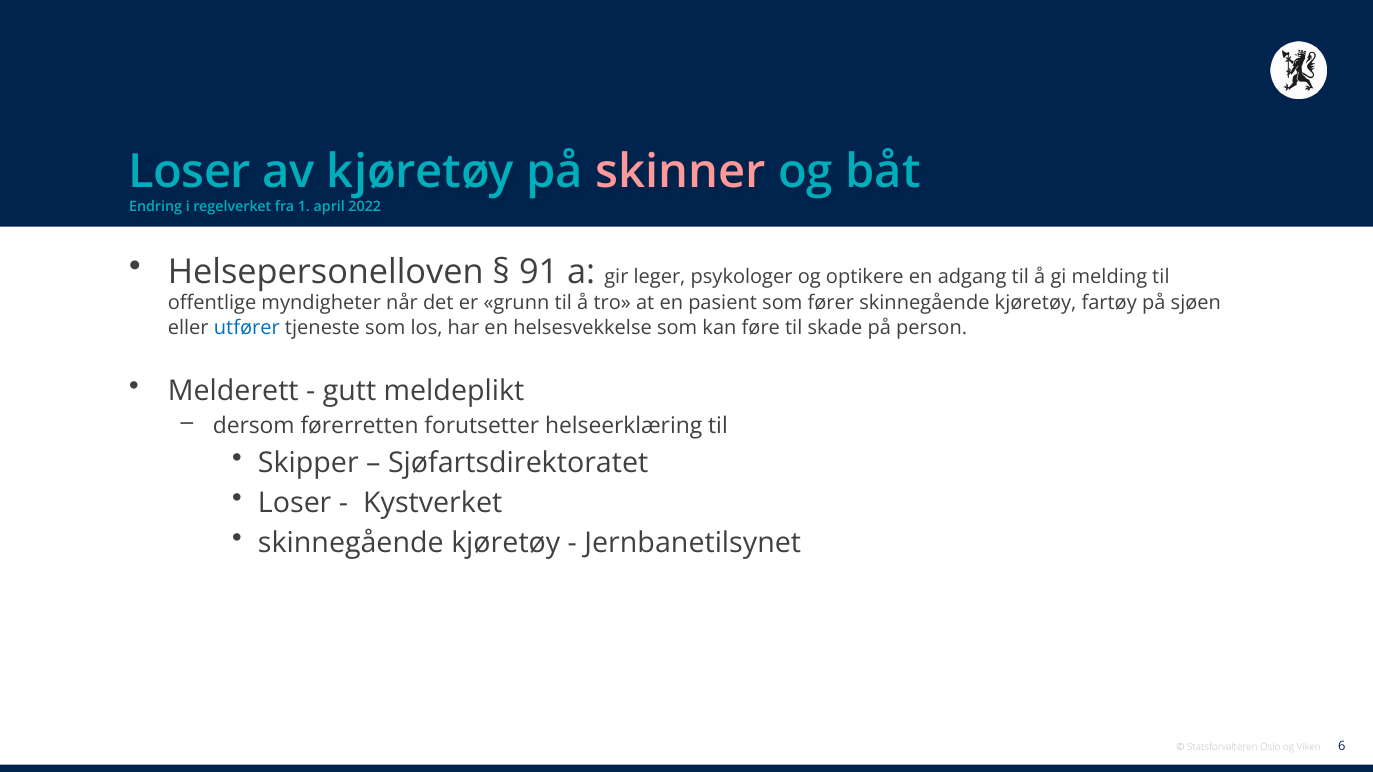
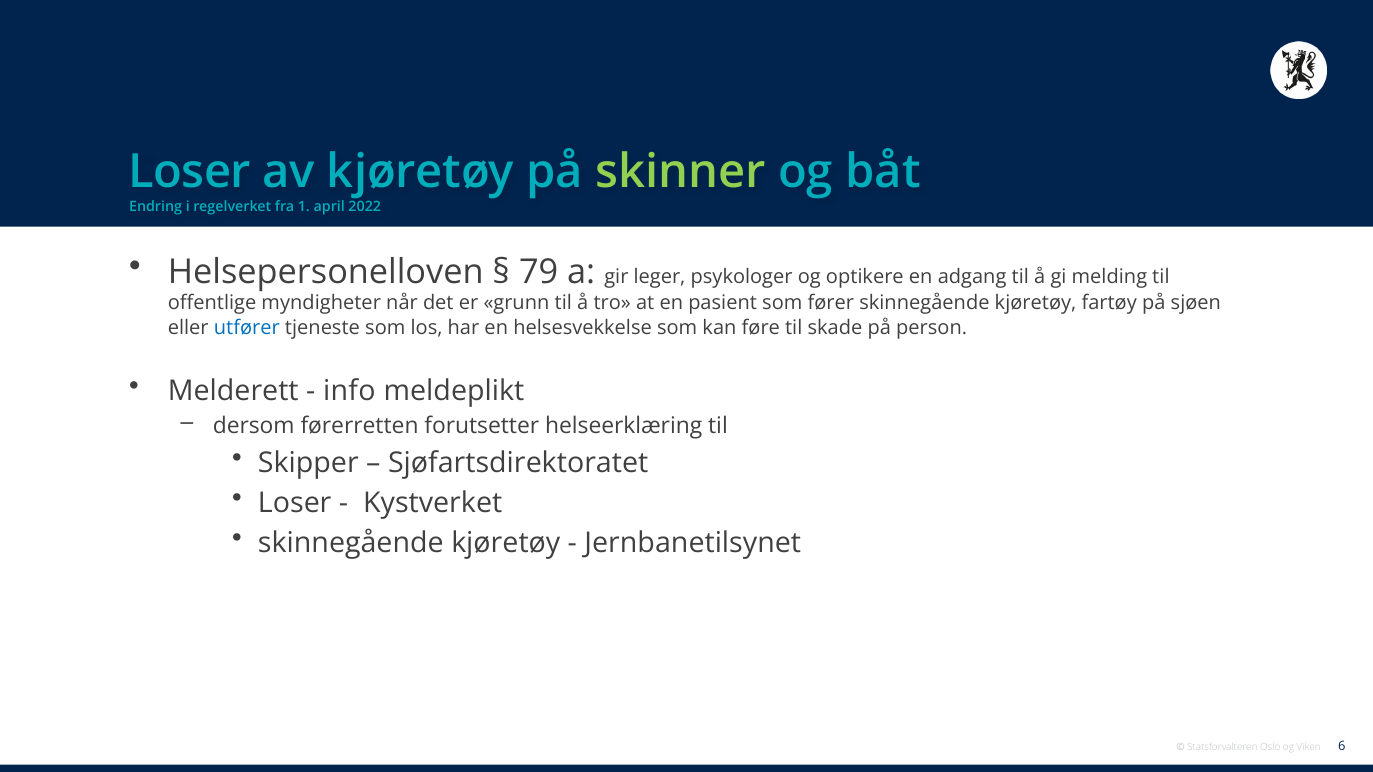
skinner colour: pink -> light green (681, 172)
91: 91 -> 79 (539, 272)
gutt: gutt -> info (349, 391)
